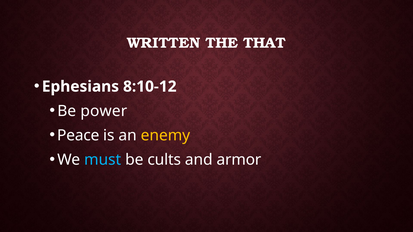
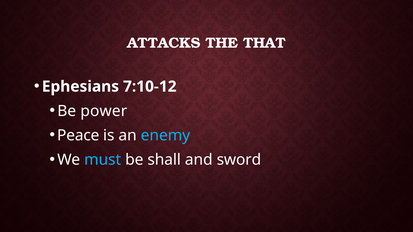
WRITTEN: WRITTEN -> ATTACKS (164, 43)
8:10-12: 8:10-12 -> 7:10-12 (150, 87)
enemy colour: yellow -> light blue (165, 136)
cults: cults -> shall (164, 160)
armor: armor -> sword (239, 160)
